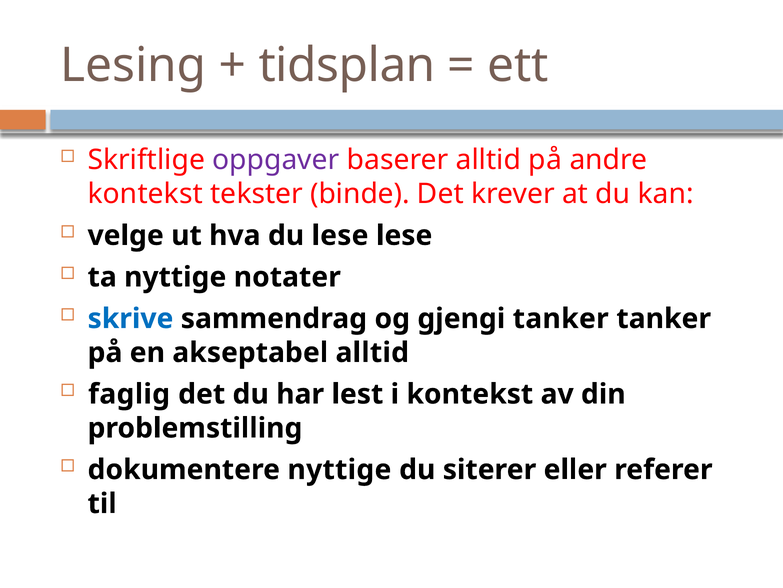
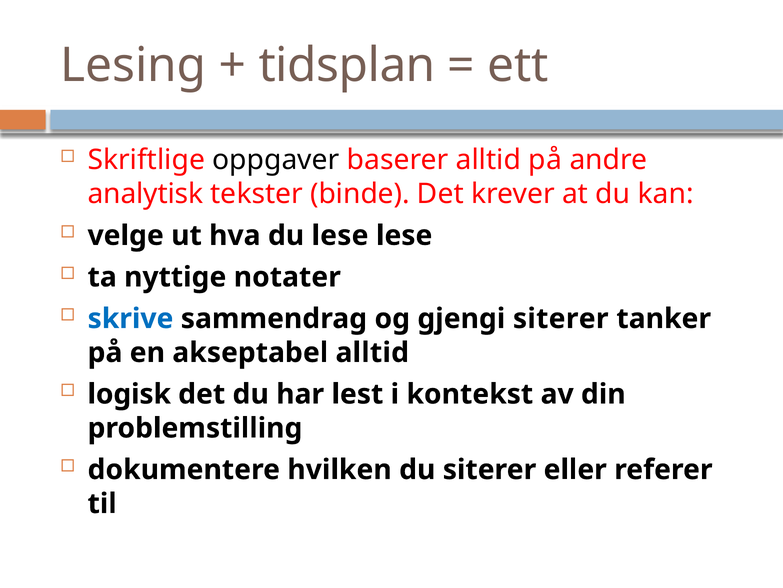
oppgaver colour: purple -> black (276, 160)
kontekst: kontekst -> analytisk (145, 194)
gjengi tanker: tanker -> siterer (561, 318)
faglig: faglig -> logisk (129, 394)
dokumentere nyttige: nyttige -> hvilken (340, 469)
